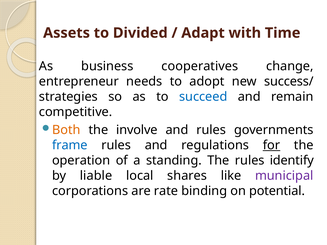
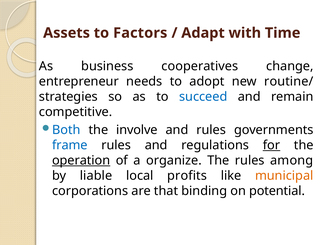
Divided: Divided -> Factors (140, 33)
success/: success/ -> routine/ (289, 82)
Both colour: orange -> blue (66, 130)
operation underline: none -> present (81, 161)
standing: standing -> organize (174, 161)
identify: identify -> among (292, 161)
shares: shares -> profits (187, 176)
municipal colour: purple -> orange (284, 176)
rate: rate -> that (166, 191)
